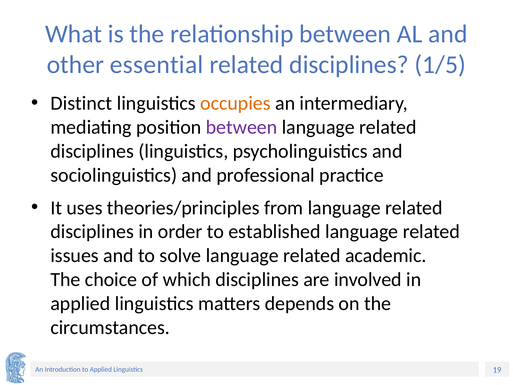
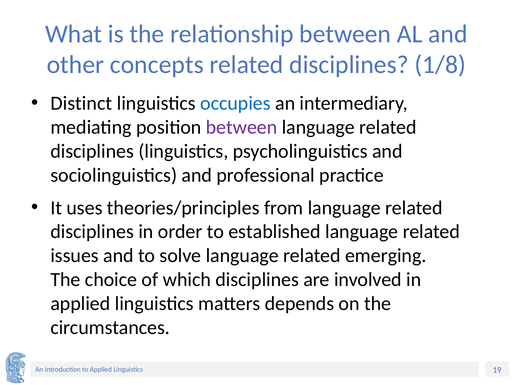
essential: essential -> concepts (157, 65)
1/5: 1/5 -> 1/8 (440, 65)
occupies colour: orange -> blue (235, 103)
academic: academic -> emerging (386, 256)
